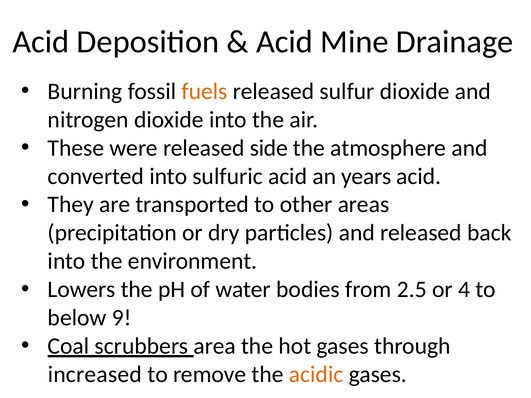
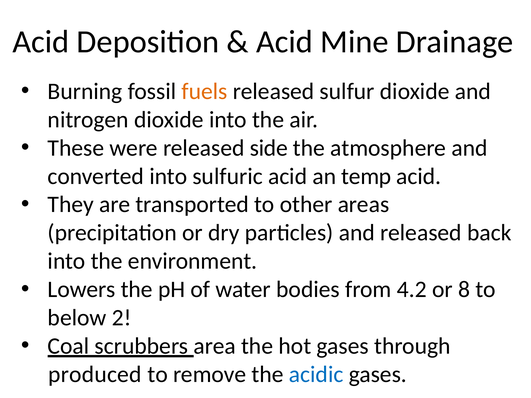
years: years -> temp (366, 176)
2.5: 2.5 -> 4.2 (412, 290)
4: 4 -> 8 (464, 290)
9: 9 -> 2 (122, 318)
increased: increased -> produced (95, 375)
acidic colour: orange -> blue (316, 375)
